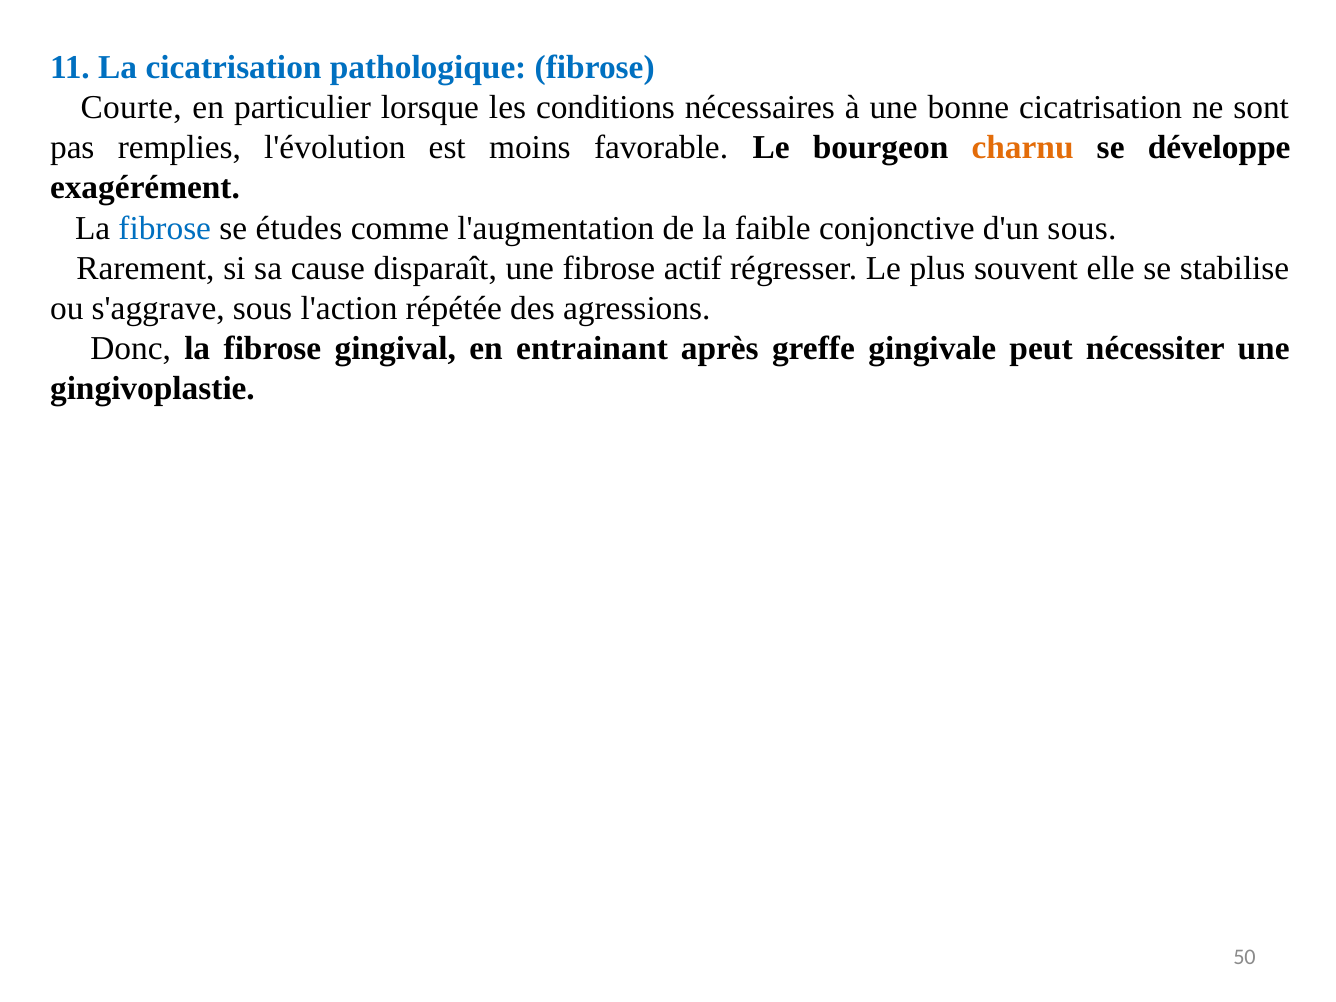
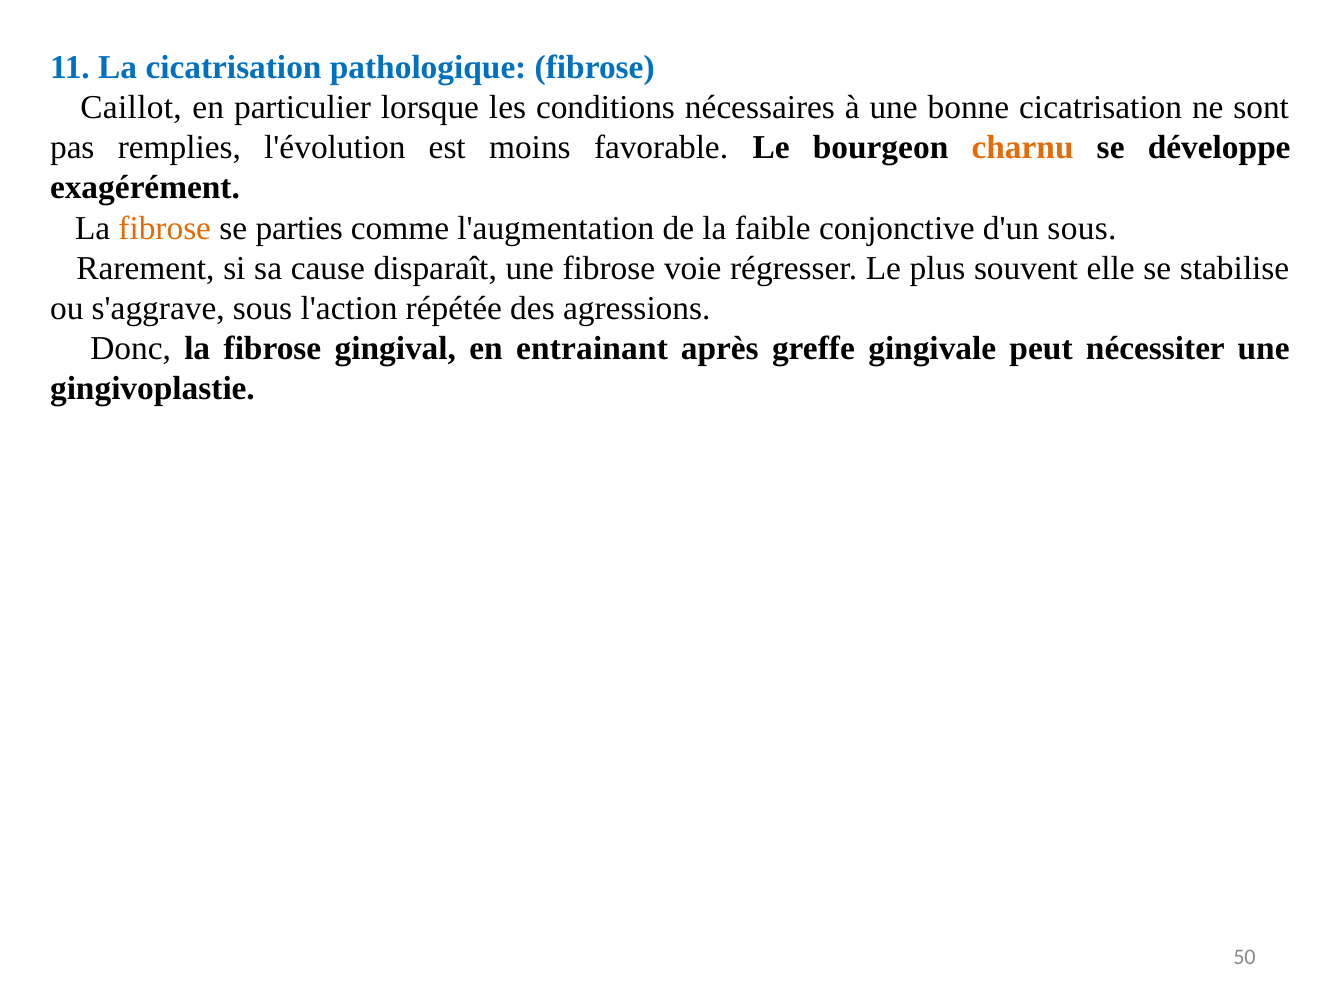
Courte: Courte -> Caillot (131, 108)
fibrose colour: blue -> orange (165, 228)
études: études -> parties (299, 228)
actif: actif -> voie (693, 268)
